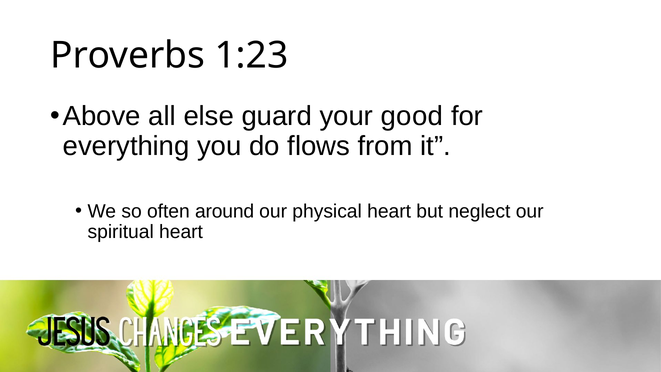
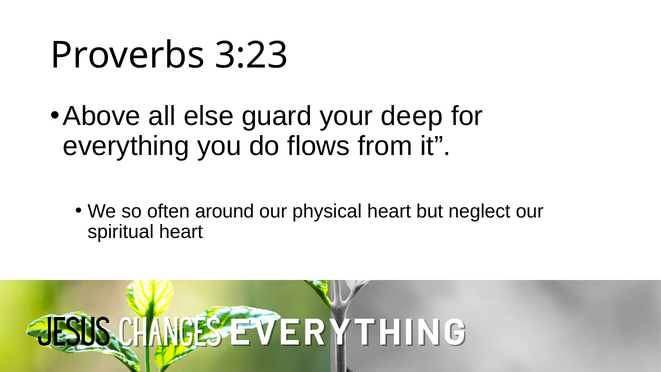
1:23: 1:23 -> 3:23 (252, 55)
good: good -> deep (412, 116)
